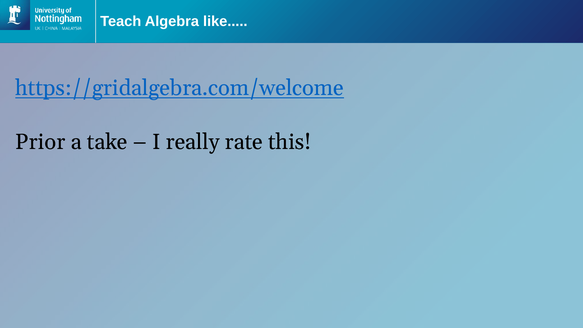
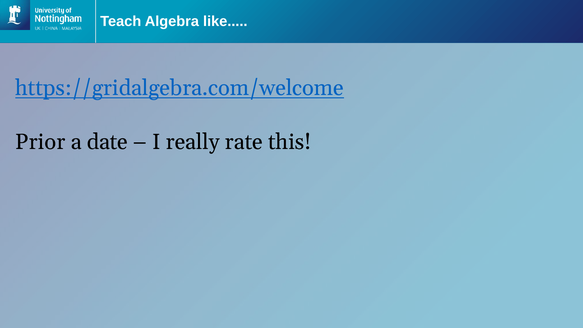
take: take -> date (107, 142)
